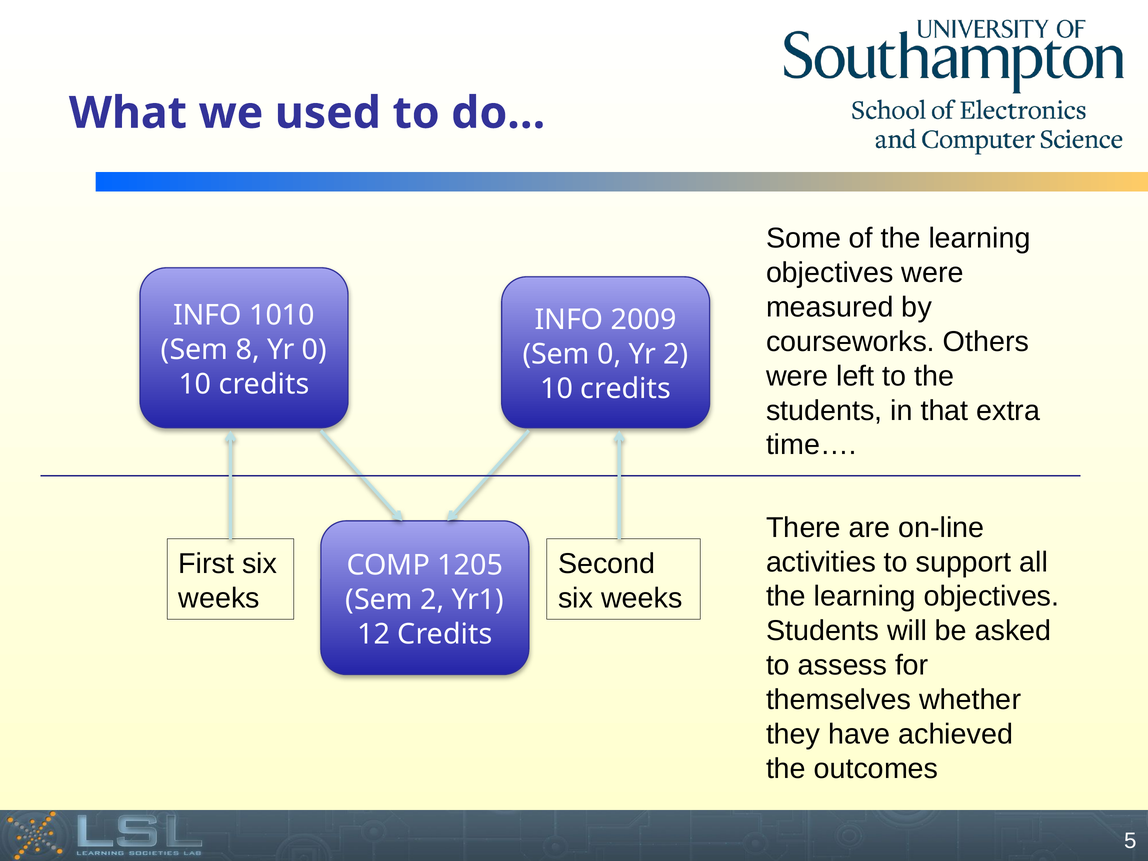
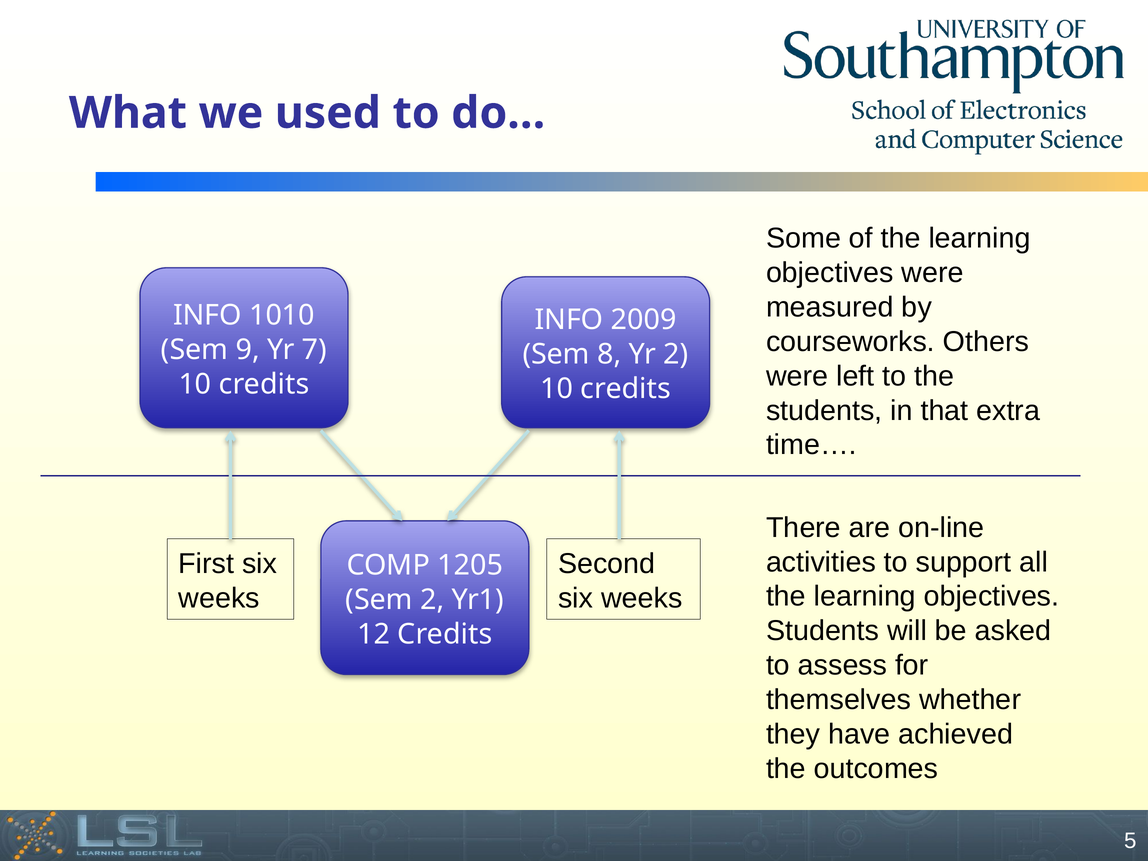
8: 8 -> 9 (248, 350)
Yr 0: 0 -> 7 (314, 350)
Sem 0: 0 -> 8 (609, 354)
